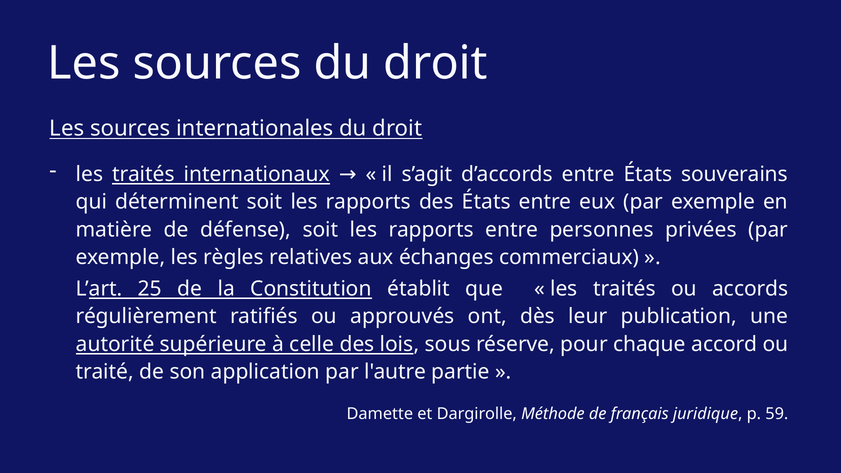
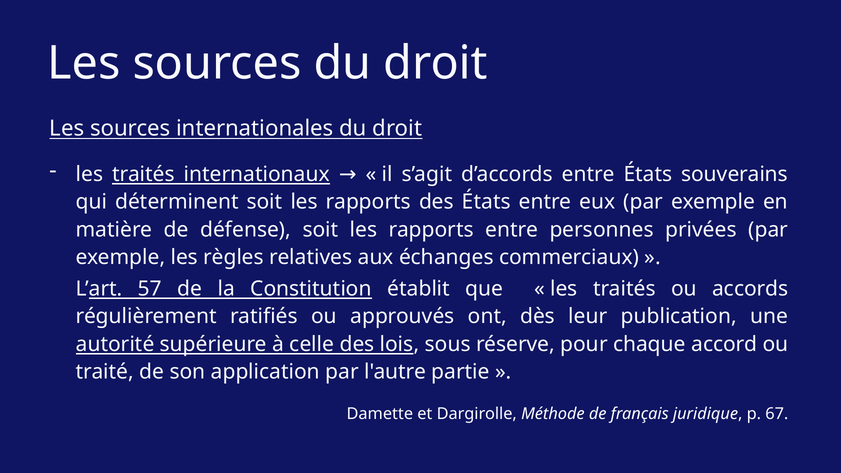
25: 25 -> 57 (150, 289)
59: 59 -> 67 (777, 414)
